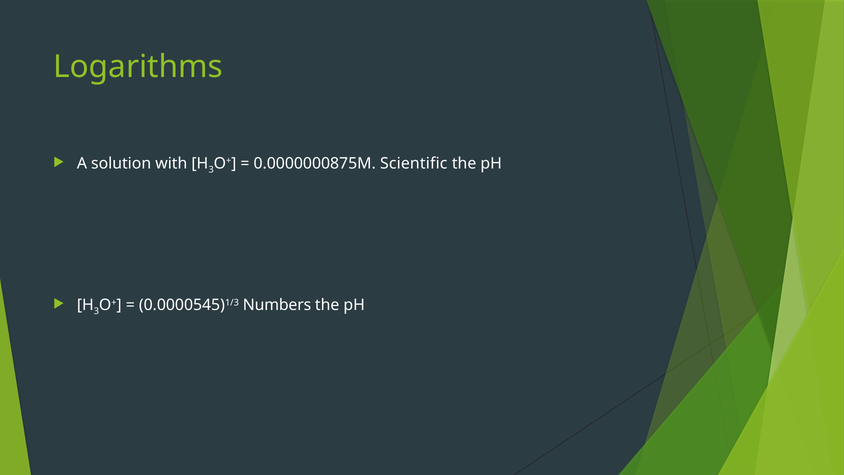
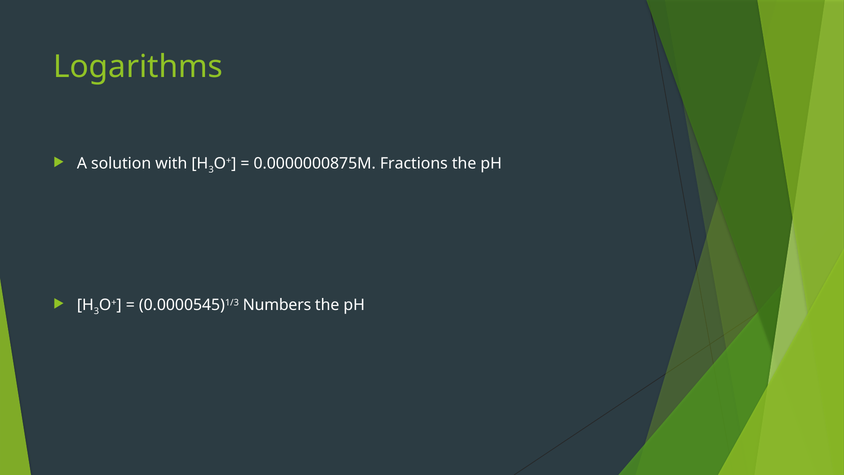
Scientific: Scientific -> Fractions (414, 163)
